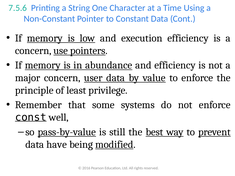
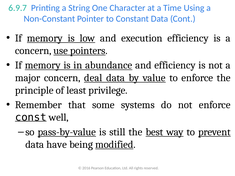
7.5.6: 7.5.6 -> 6.9.7 (18, 8)
user: user -> deal (93, 78)
